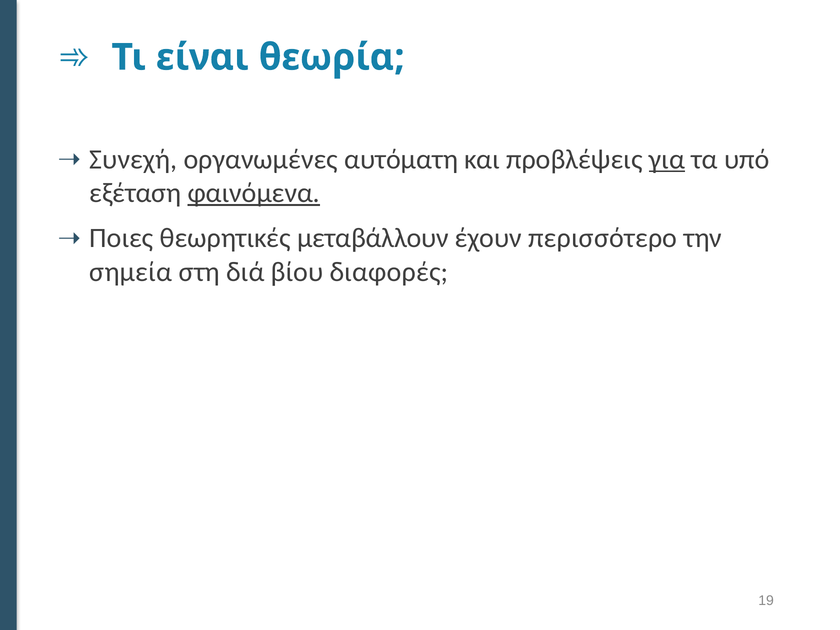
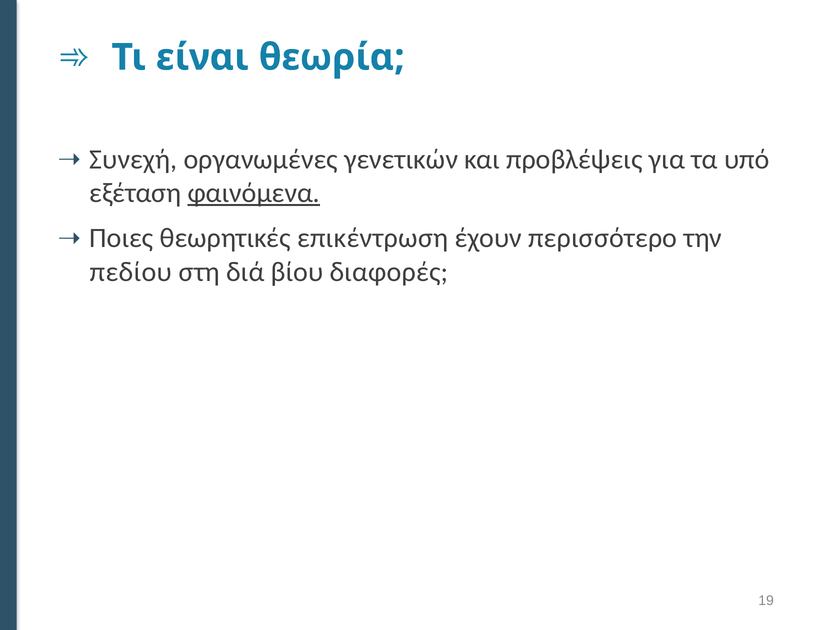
αυτόματη: αυτόματη -> γενετικών (401, 159)
για underline: present -> none (667, 159)
μεταβάλλουν: μεταβάλλουν -> επικέντρωση (373, 238)
σημεία: σημεία -> πεδίου (131, 272)
